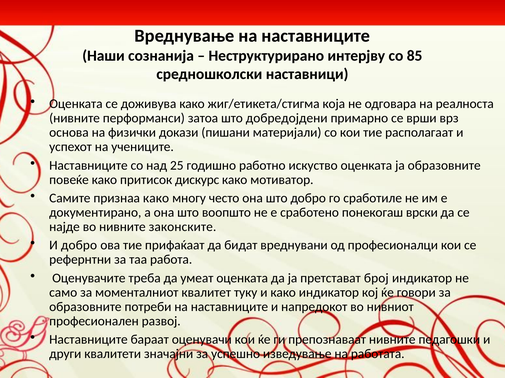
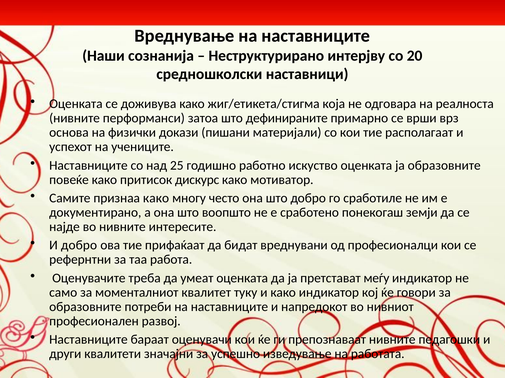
85: 85 -> 20 (415, 56)
добредојдени: добредојдени -> дефинираните (287, 118)
врски: врски -> земји (422, 213)
законските: законските -> интересите (183, 227)
број: број -> меѓу (376, 279)
